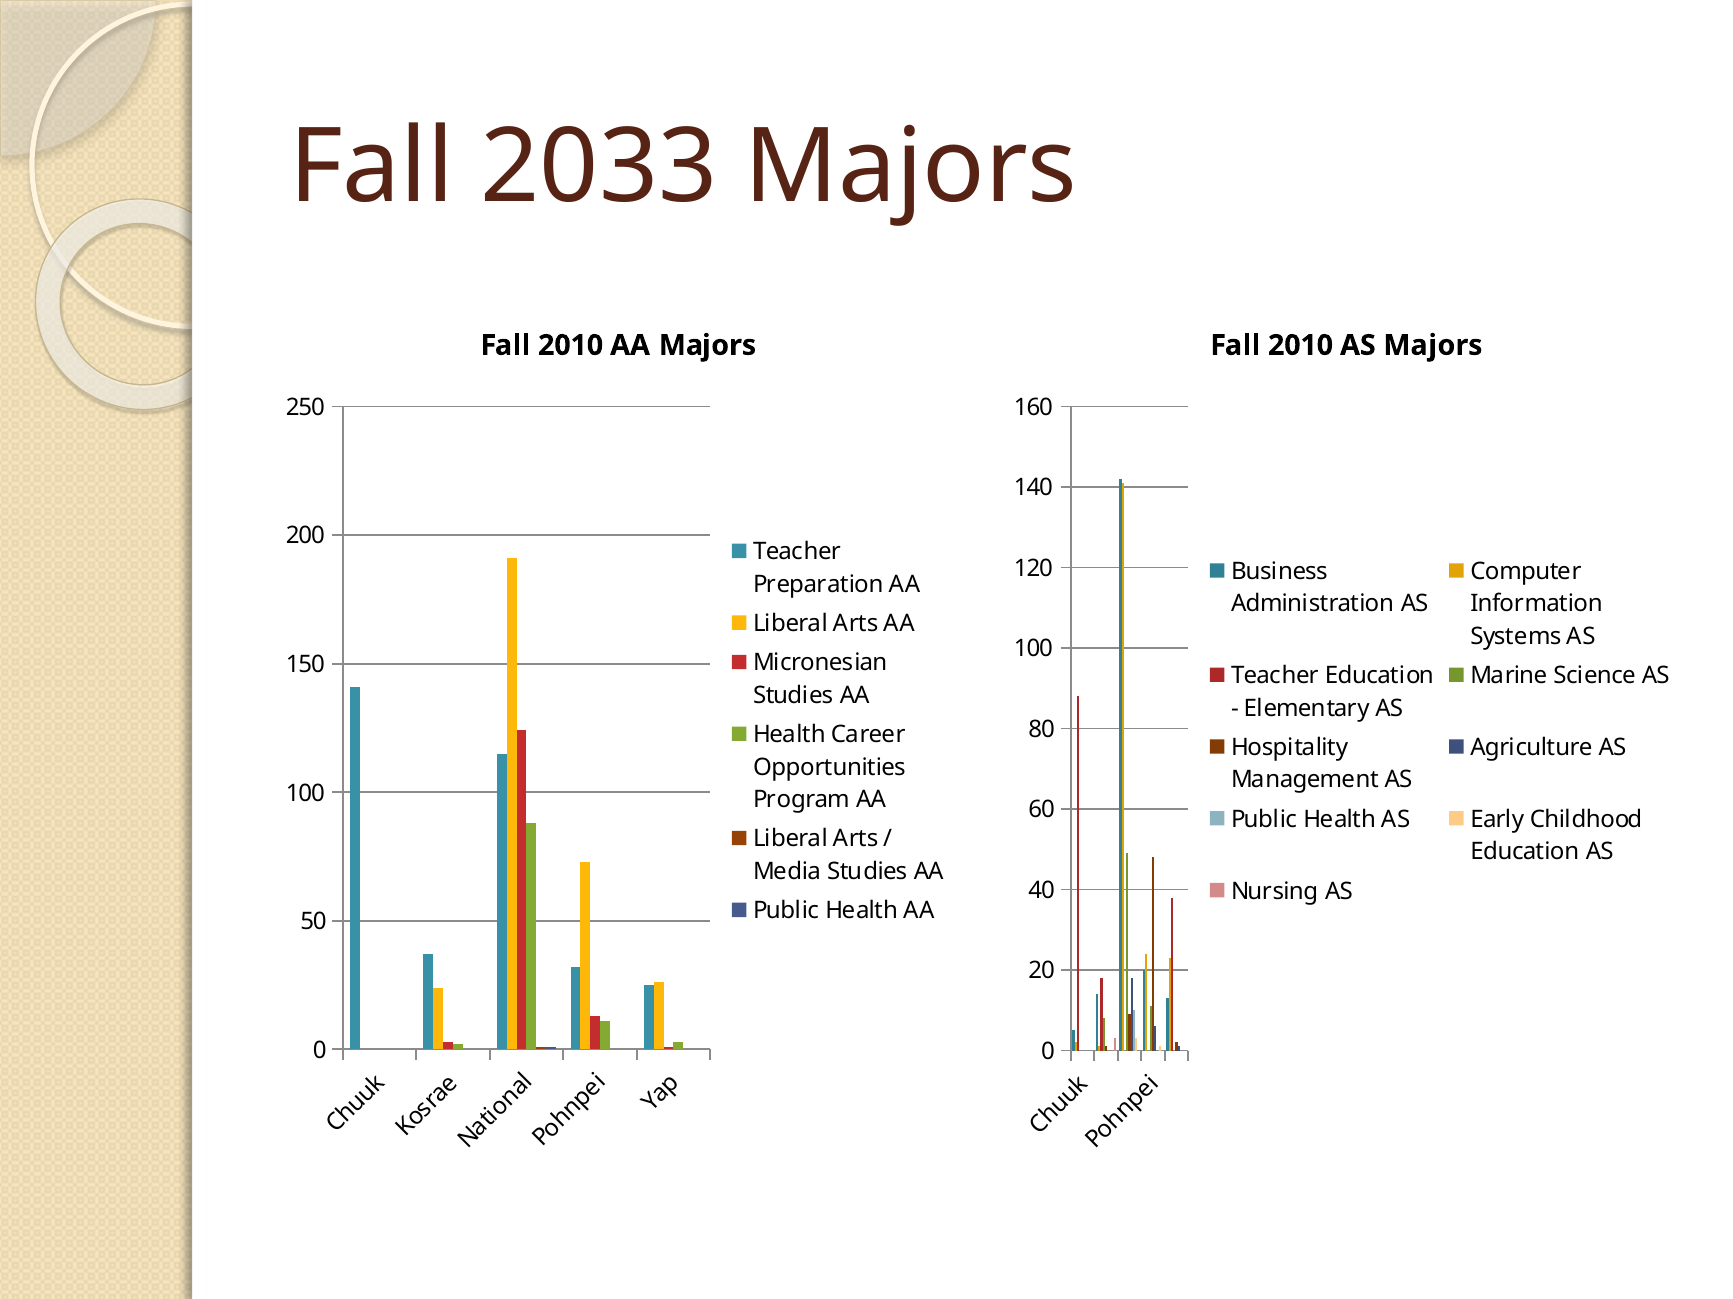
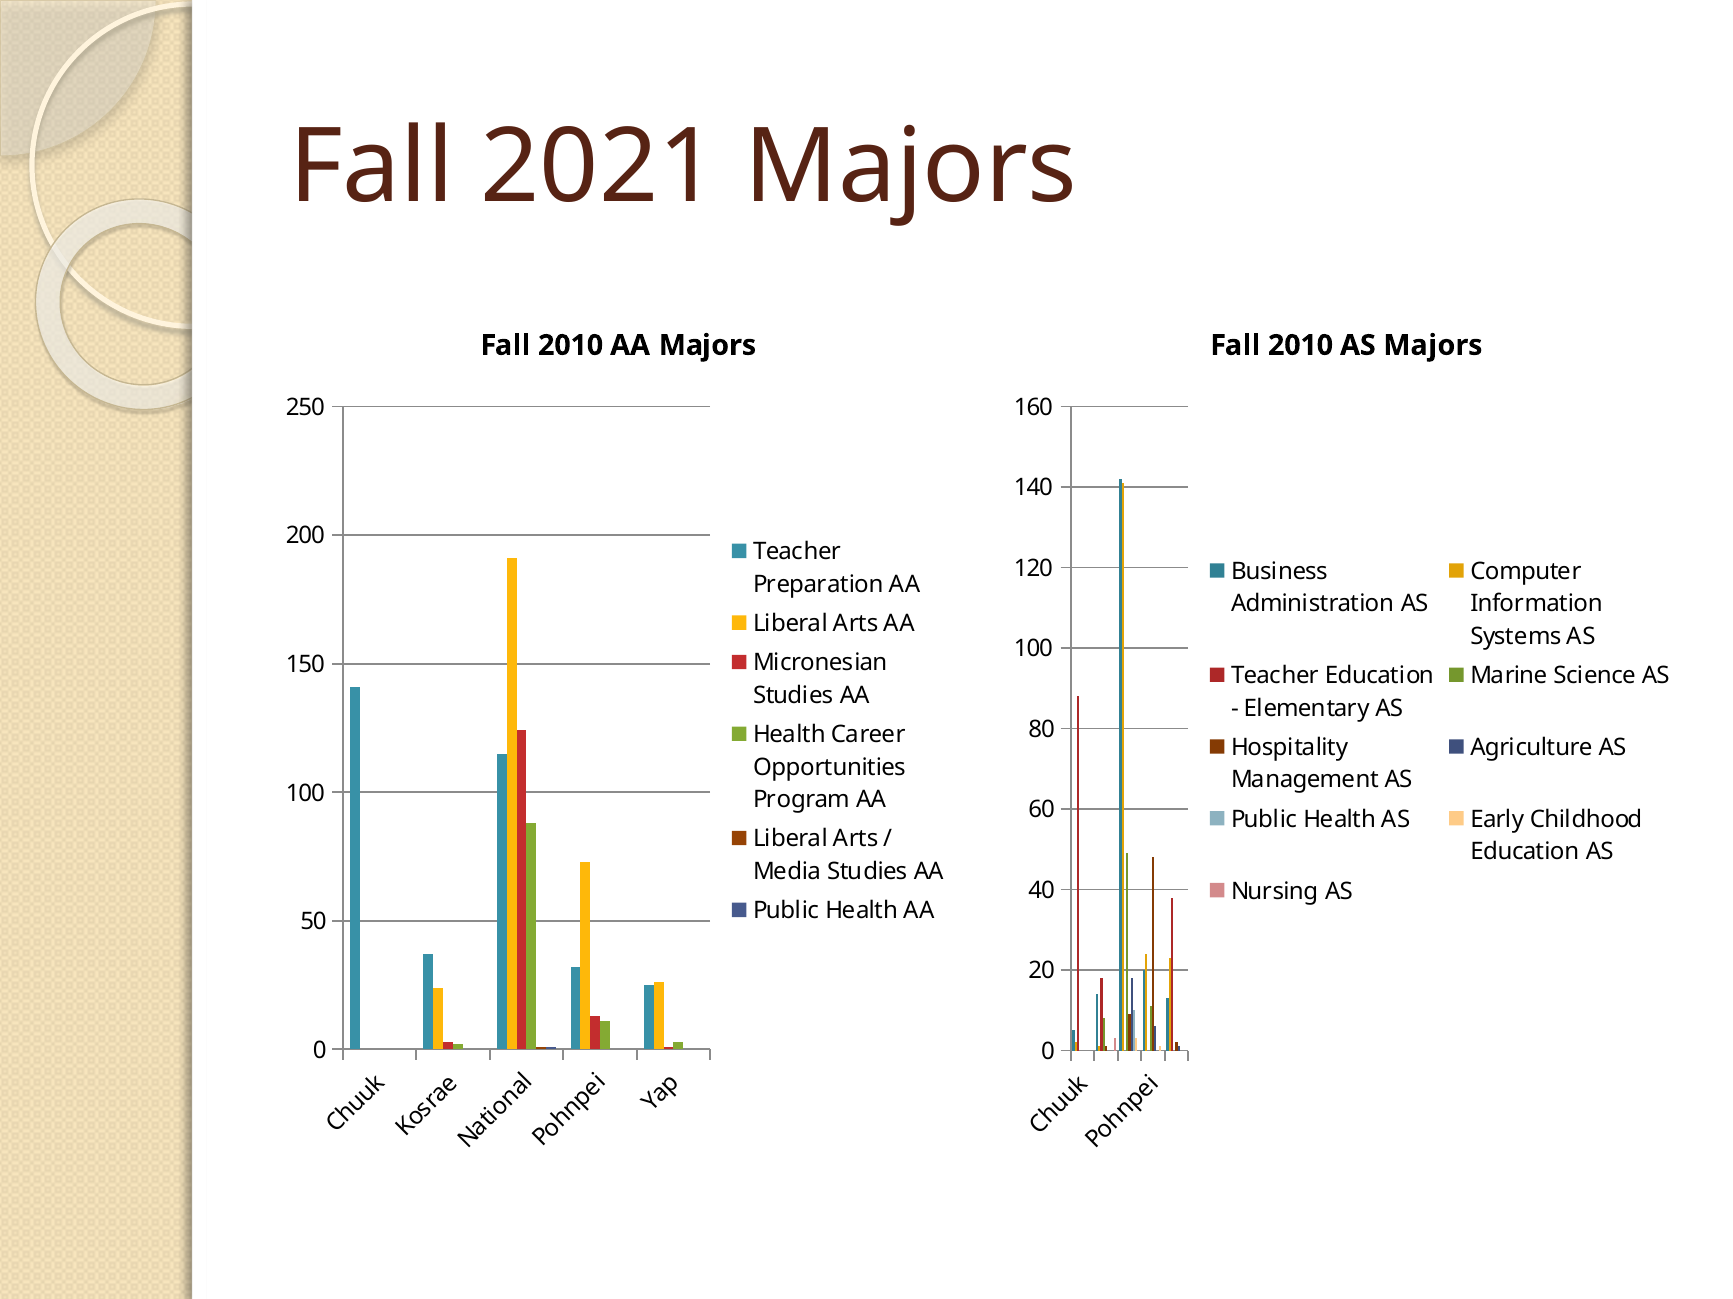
2033: 2033 -> 2021 (599, 168)
